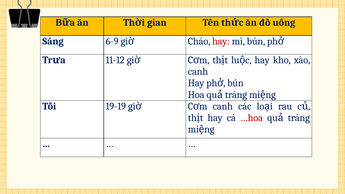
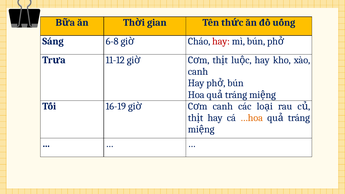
6-9: 6-9 -> 6-8 (112, 41)
19-19: 19-19 -> 16-19 (116, 106)
…hoa colour: red -> orange (252, 118)
